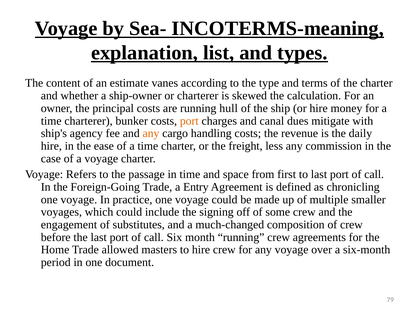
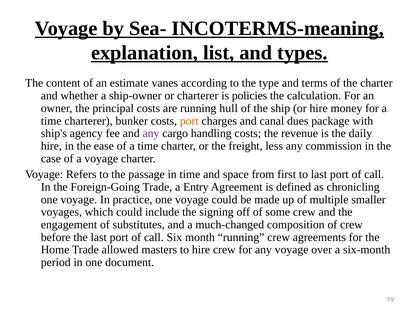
skewed: skewed -> policies (250, 96)
mitigate: mitigate -> package (330, 121)
any colour: orange -> purple (151, 134)
